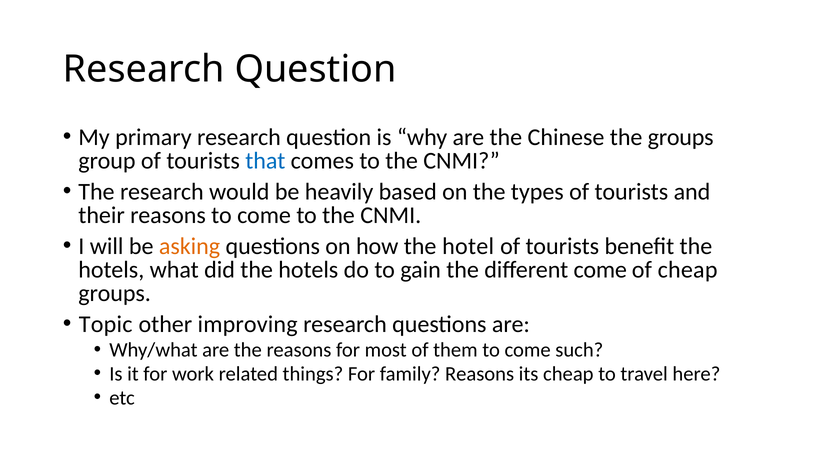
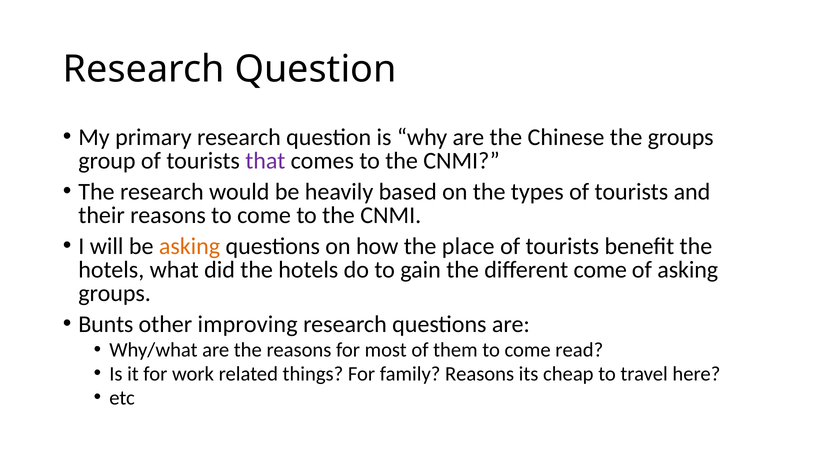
that colour: blue -> purple (265, 161)
hotel: hotel -> place (468, 246)
of cheap: cheap -> asking (688, 270)
Topic: Topic -> Bunts (106, 324)
such: such -> read (579, 350)
